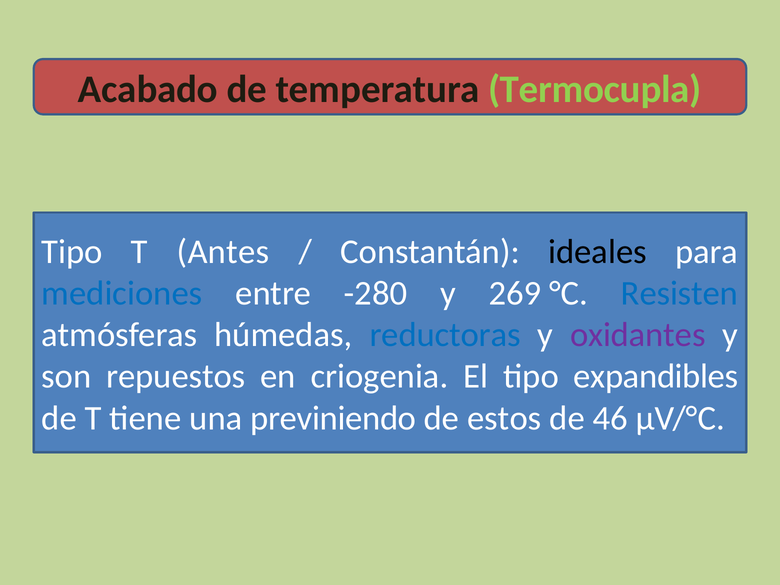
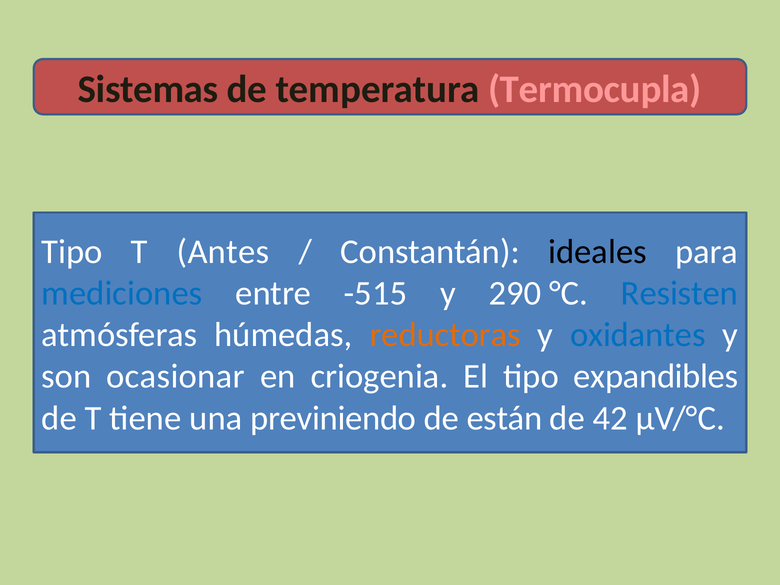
Acabado: Acabado -> Sistemas (148, 89)
Termocupla colour: light green -> pink (595, 89)
-280: -280 -> -515 (375, 293)
269: 269 -> 290 (515, 293)
reductoras colour: blue -> orange (445, 335)
oxidantes colour: purple -> blue (638, 335)
repuestos: repuestos -> ocasionar (176, 376)
estos: estos -> están (504, 418)
46: 46 -> 42 (610, 418)
